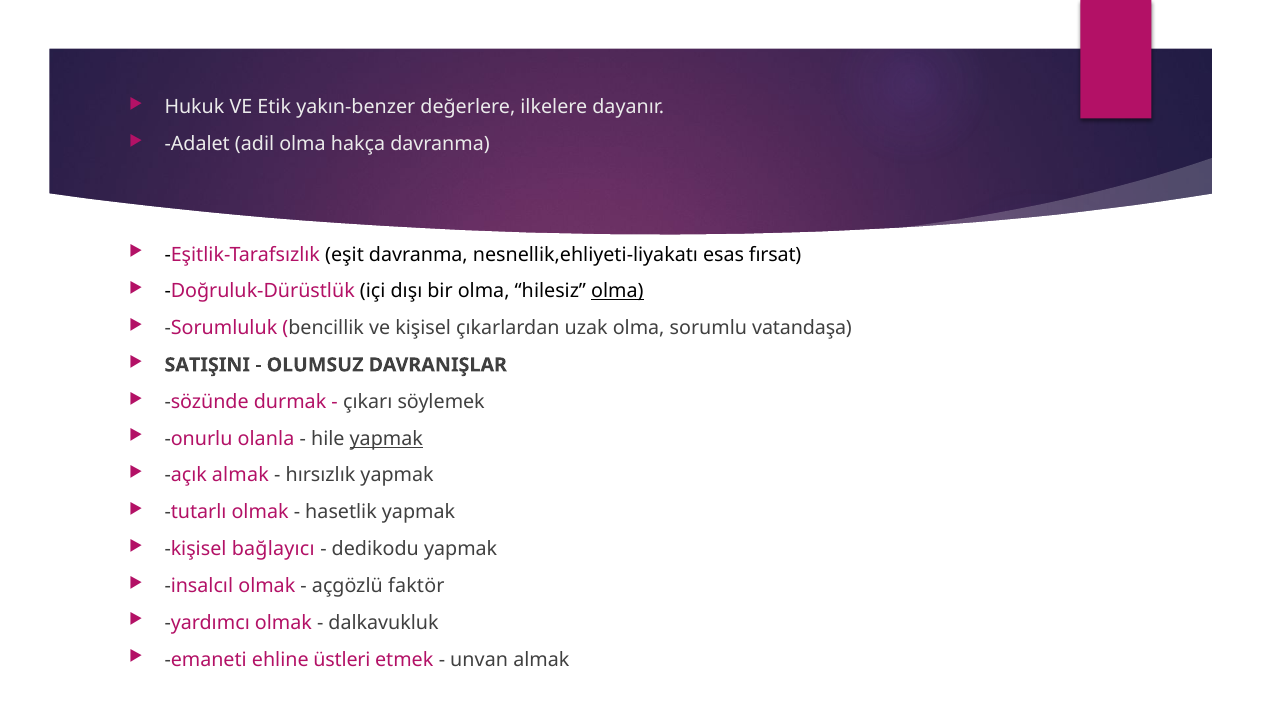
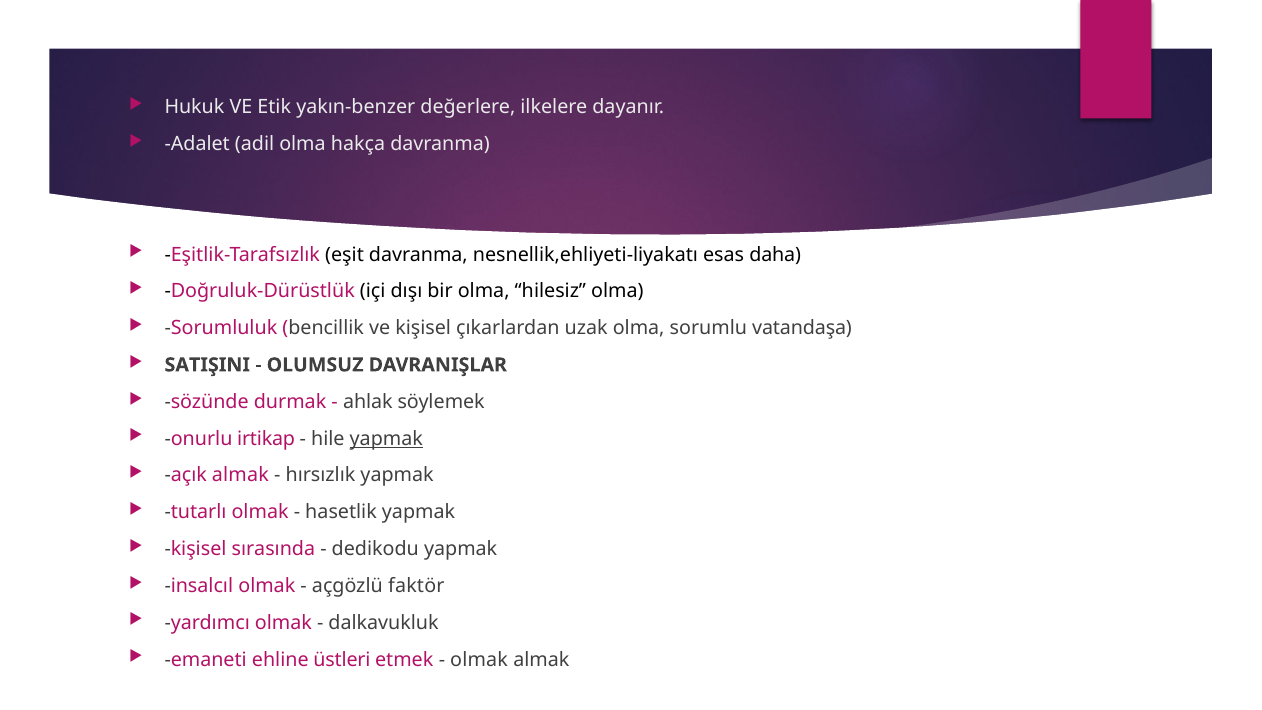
fırsat: fırsat -> daha (775, 254)
olma underline: present -> none (617, 291)
çıkarı: çıkarı -> ahlak (368, 402)
olanla: olanla -> irtikap (266, 439)
bağlayıcı: bağlayıcı -> sırasında (273, 549)
unvan: unvan -> olmak (479, 659)
